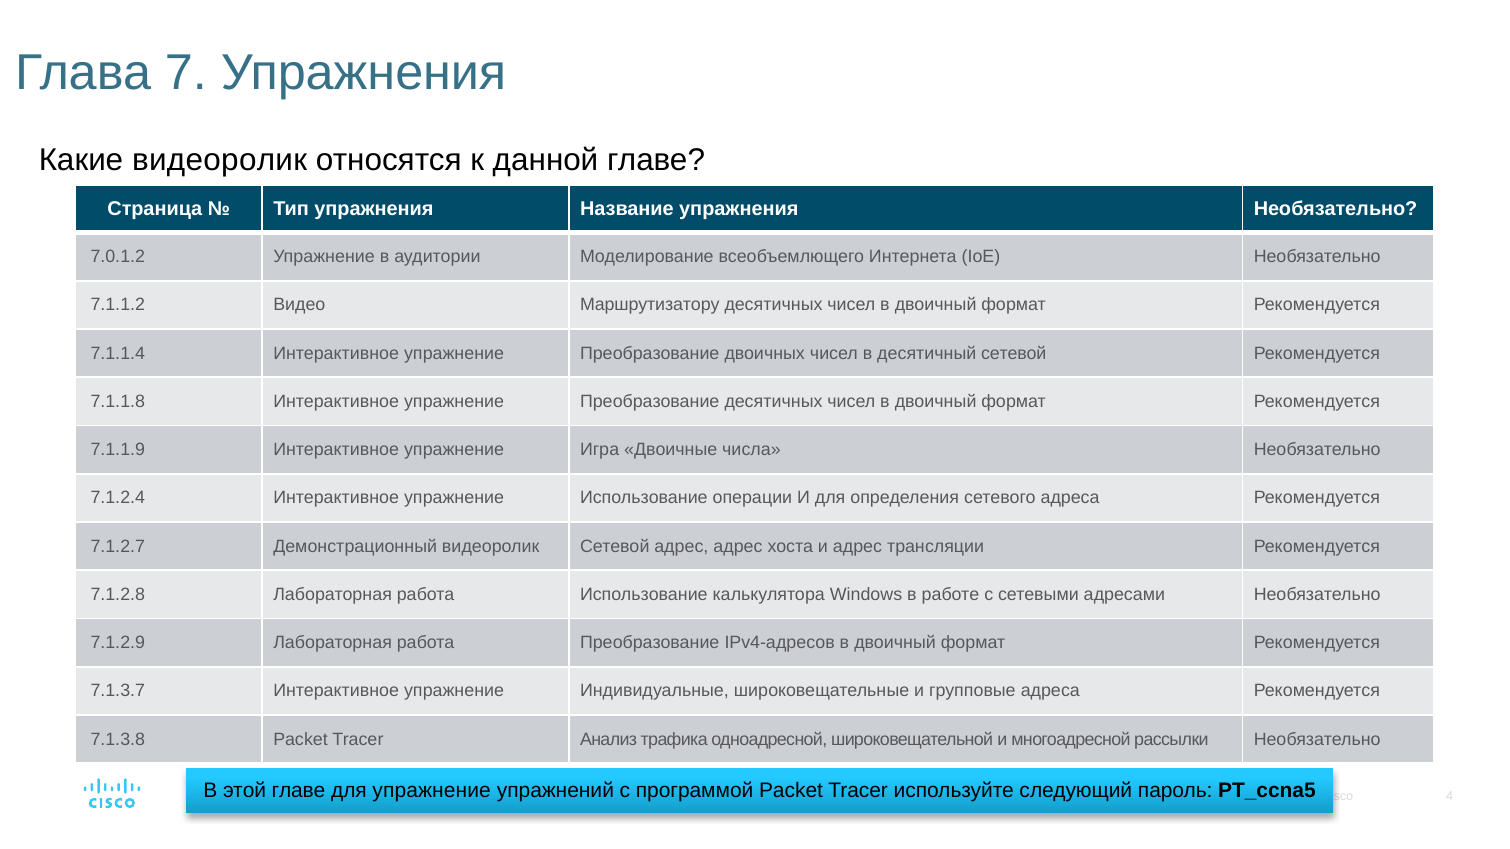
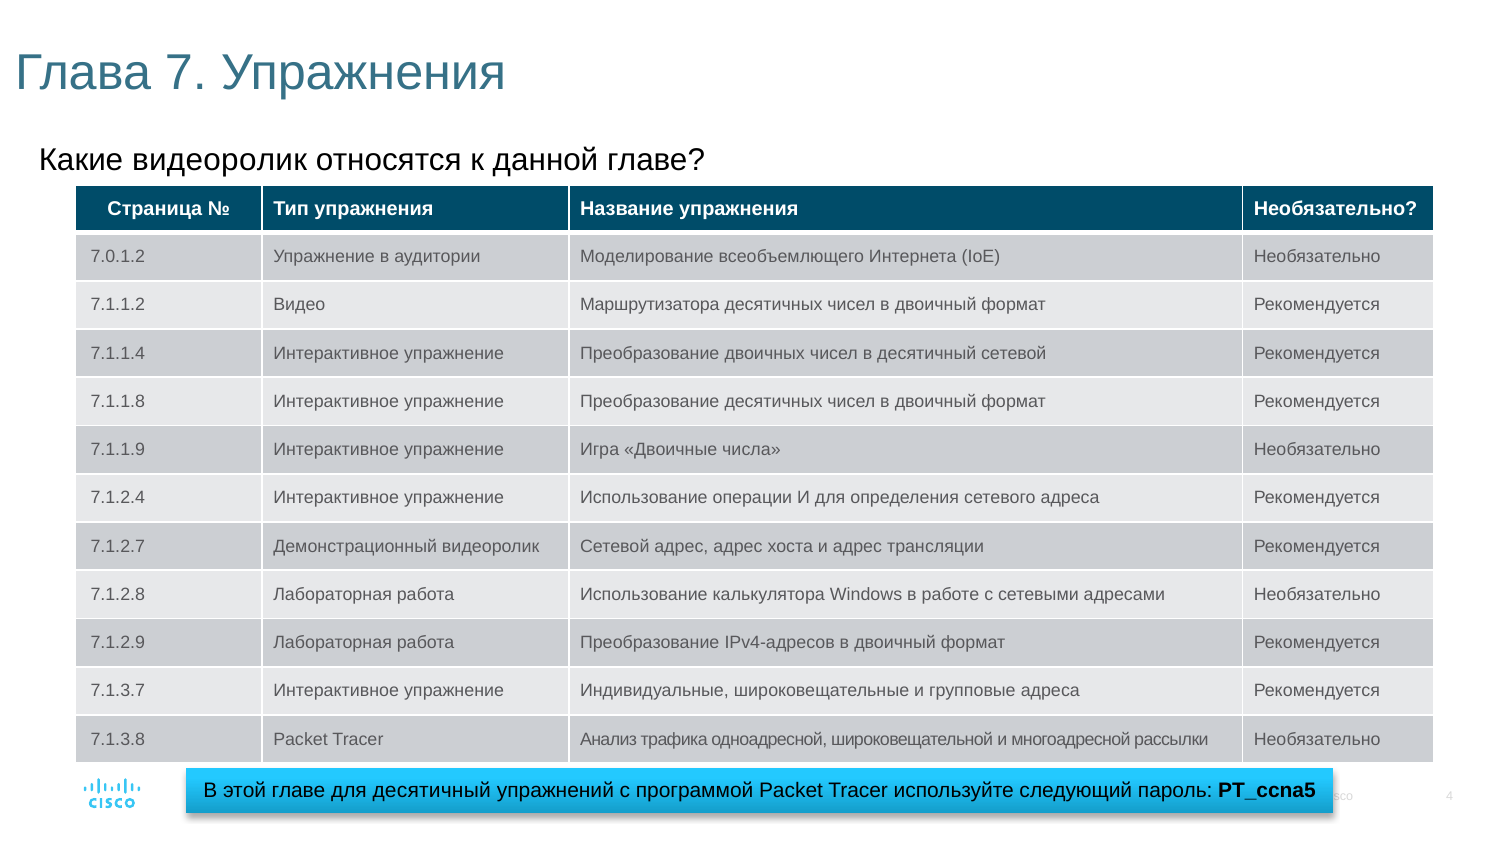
Маршрутизатору: Маршрутизатору -> Маршрутизатора (650, 305)
для упражнение: упражнение -> десятичный (432, 791)
